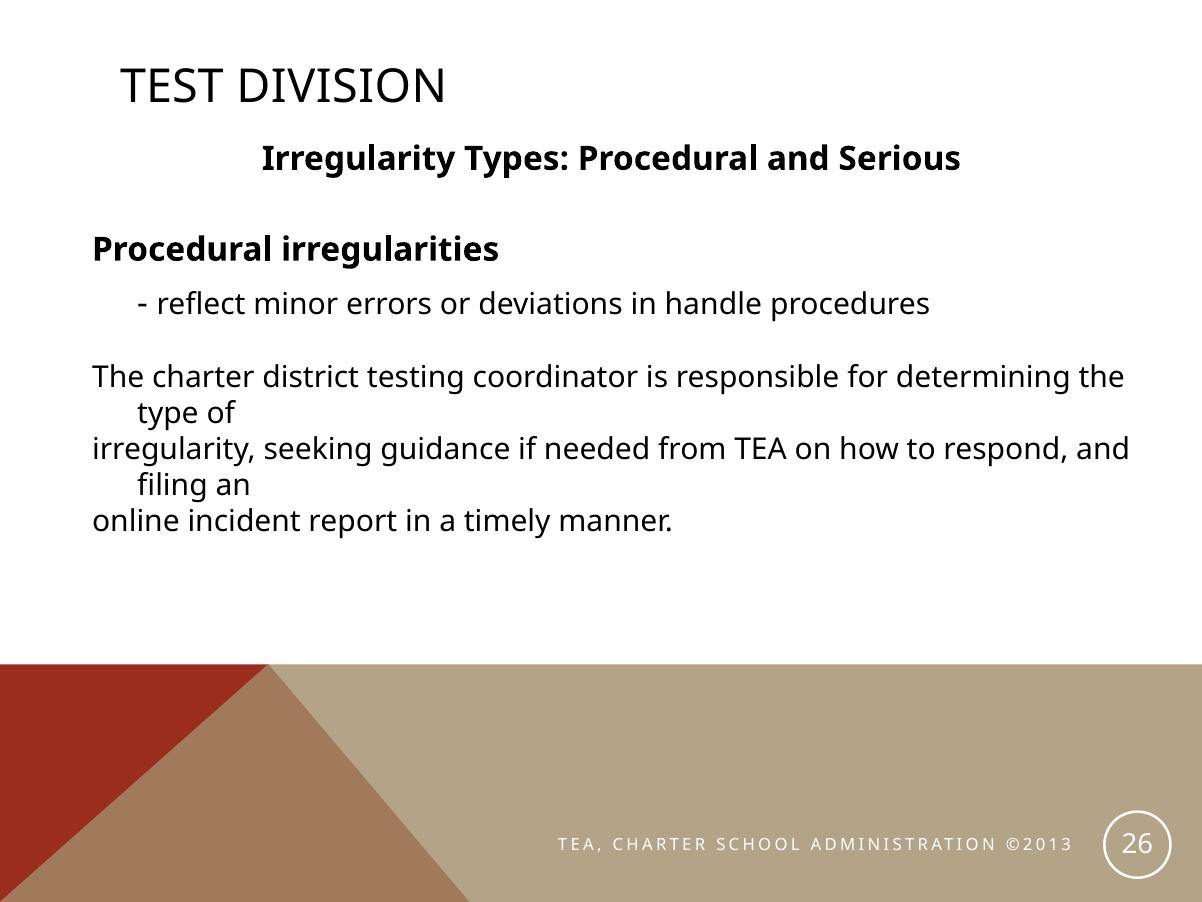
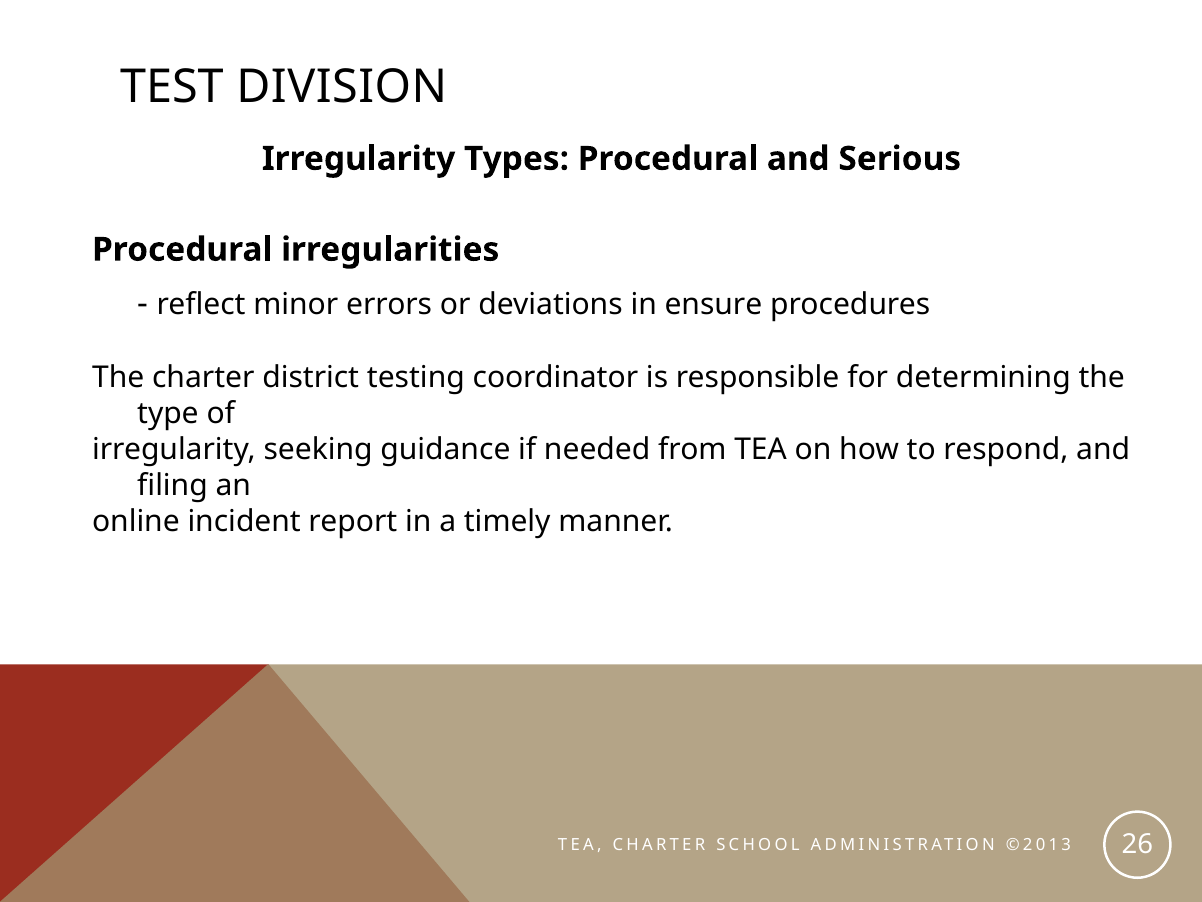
handle: handle -> ensure (713, 304)
